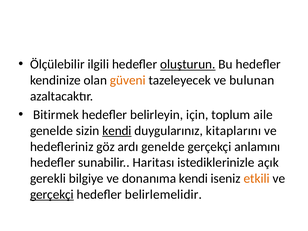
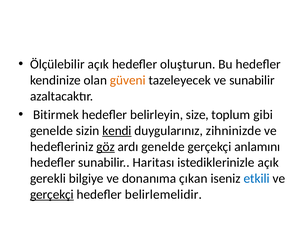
Ölçülebilir ilgili: ilgili -> açık (98, 64)
oluşturun underline: present -> none (188, 64)
ve bulunan: bulunan -> sunabilir (252, 80)
için: için -> size (197, 115)
aile: aile -> gibi (263, 115)
kitaplarını: kitaplarını -> zihninizde (234, 131)
göz underline: none -> present (106, 147)
donanıma kendi: kendi -> çıkan (193, 179)
etkili colour: orange -> blue (257, 179)
